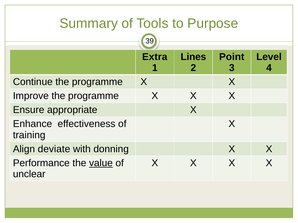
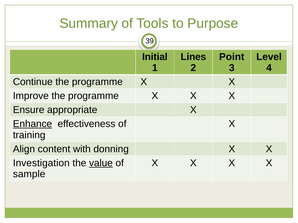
Extra: Extra -> Initial (155, 57)
Enhance underline: none -> present (33, 124)
deviate: deviate -> content (54, 149)
Performance: Performance -> Investigation (41, 163)
unclear: unclear -> sample (29, 174)
